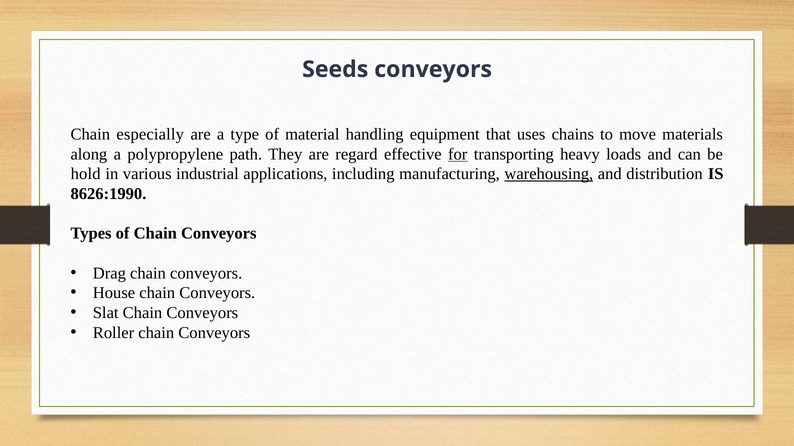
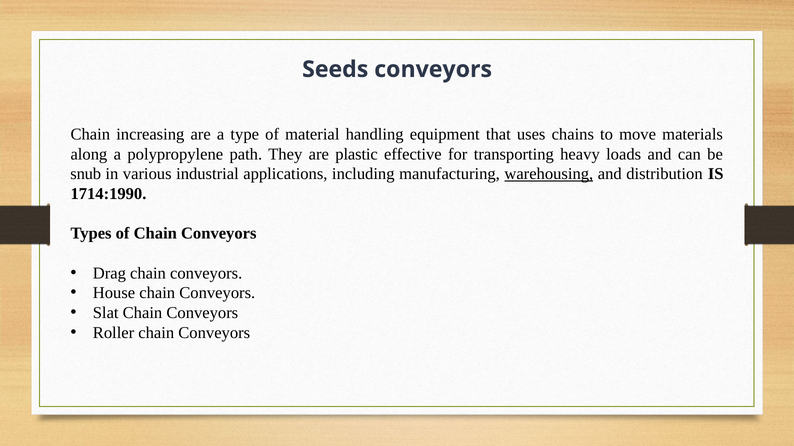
especially: especially -> increasing (150, 135)
regard: regard -> plastic (357, 154)
for underline: present -> none (458, 154)
hold: hold -> snub (86, 174)
8626:1990: 8626:1990 -> 1714:1990 (108, 194)
